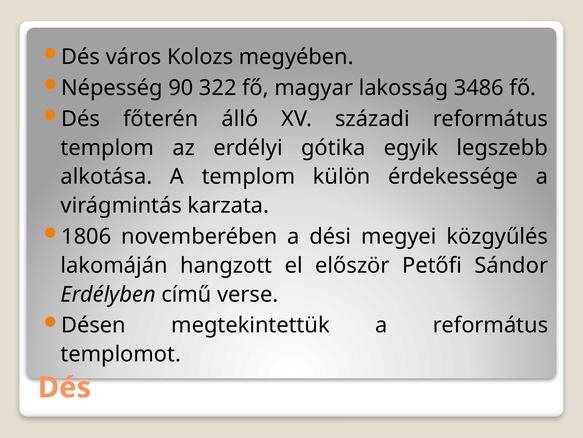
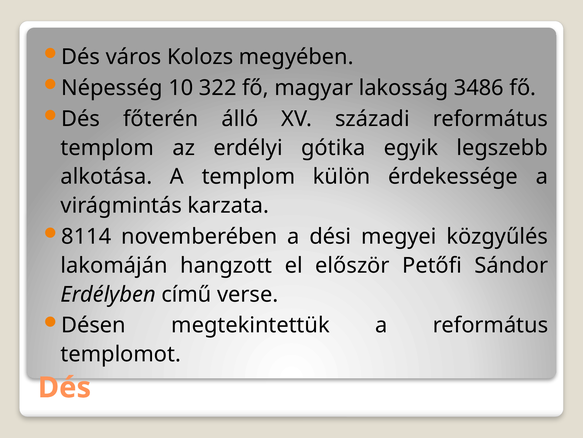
90: 90 -> 10 (181, 88)
1806: 1806 -> 8114 (86, 236)
